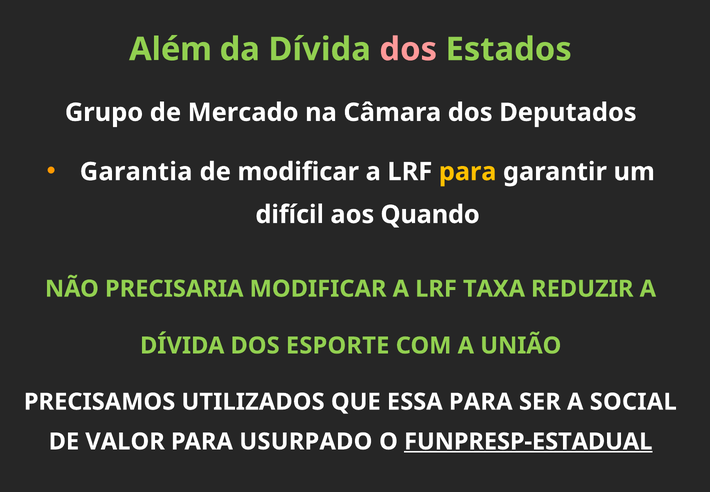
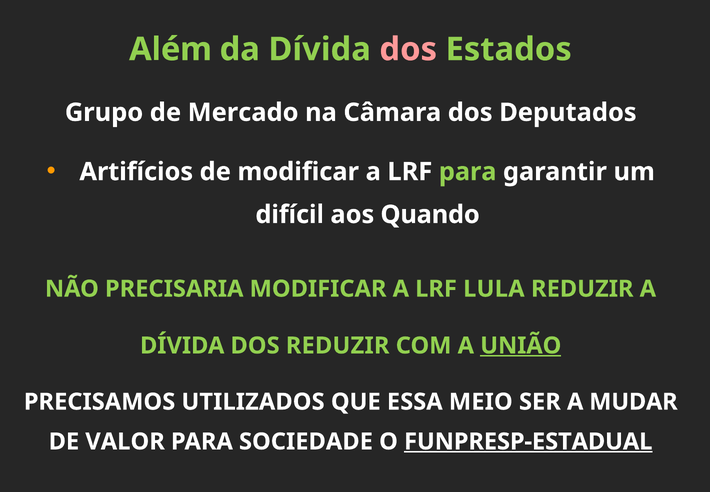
Garantia: Garantia -> Artifícios (136, 172)
para colour: yellow -> light green (468, 172)
TAXA: TAXA -> LULA (494, 289)
DOS ESPORTE: ESPORTE -> REDUZIR (338, 345)
UNIÃO underline: none -> present (521, 345)
ESSA PARA: PARA -> MEIO (481, 401)
SOCIAL: SOCIAL -> MUDAR (633, 401)
USURPADO: USURPADO -> SOCIEDADE (306, 441)
